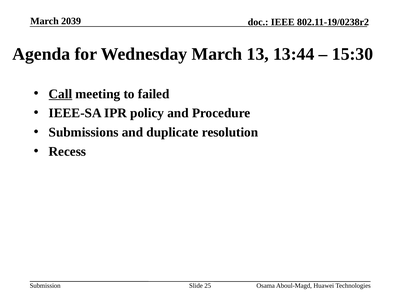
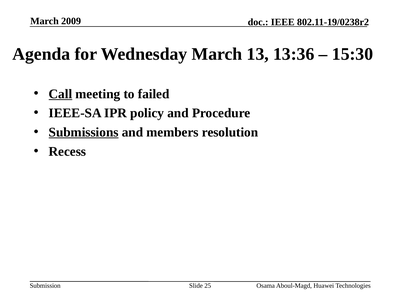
2039: 2039 -> 2009 (71, 21)
13:44: 13:44 -> 13:36 (294, 54)
Submissions underline: none -> present (84, 132)
duplicate: duplicate -> members (173, 132)
